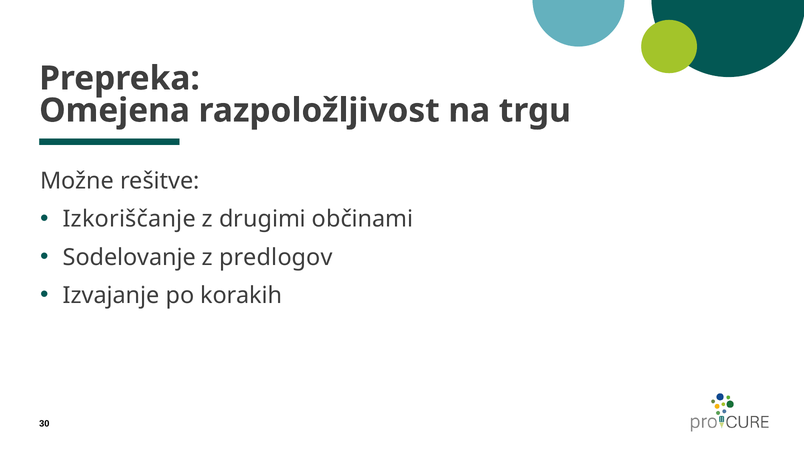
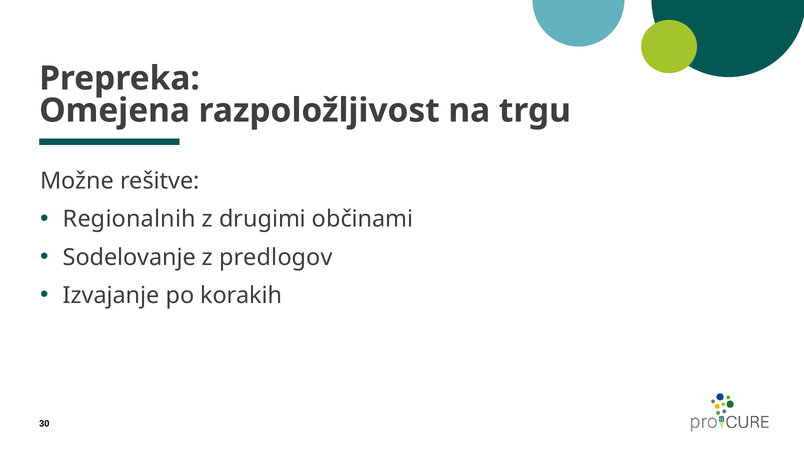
Izkoriščanje: Izkoriščanje -> Regionalnih (129, 219)
